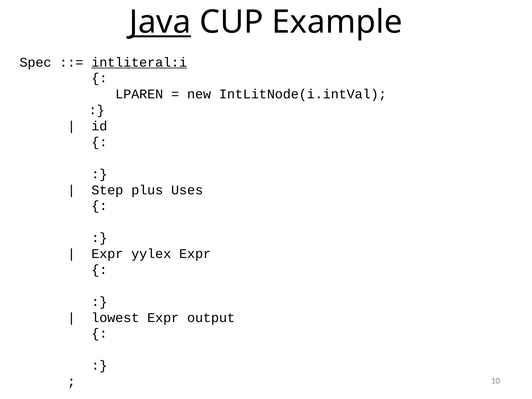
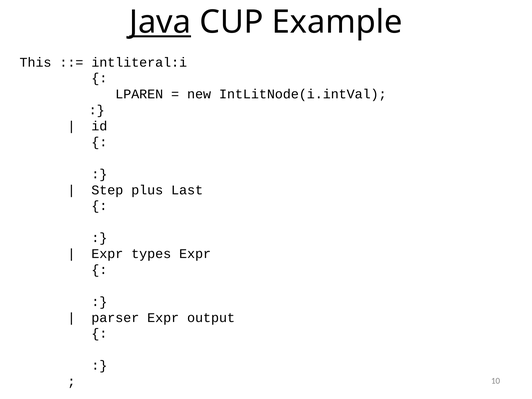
Spec: Spec -> This (36, 62)
intliteral:i underline: present -> none (139, 62)
Uses: Uses -> Last (187, 190)
yylex: yylex -> types (151, 254)
lowest: lowest -> parser (115, 318)
